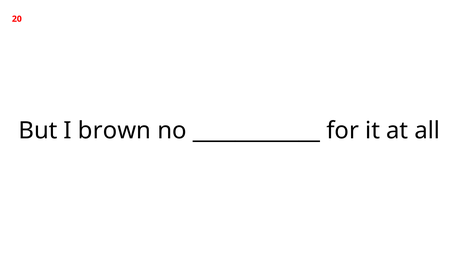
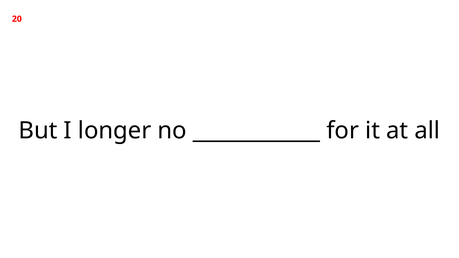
brown: brown -> longer (115, 131)
